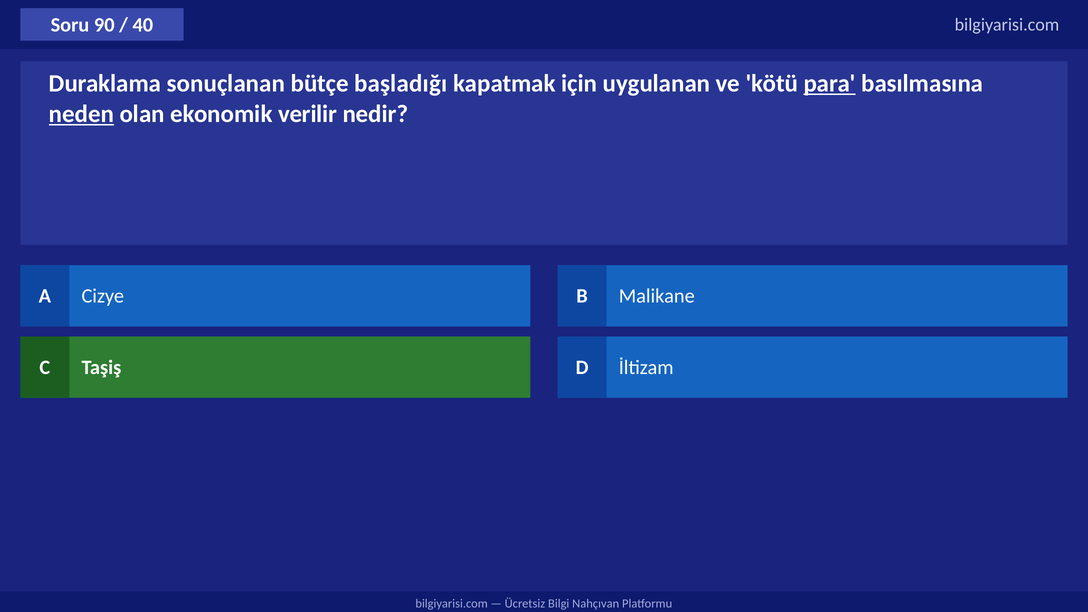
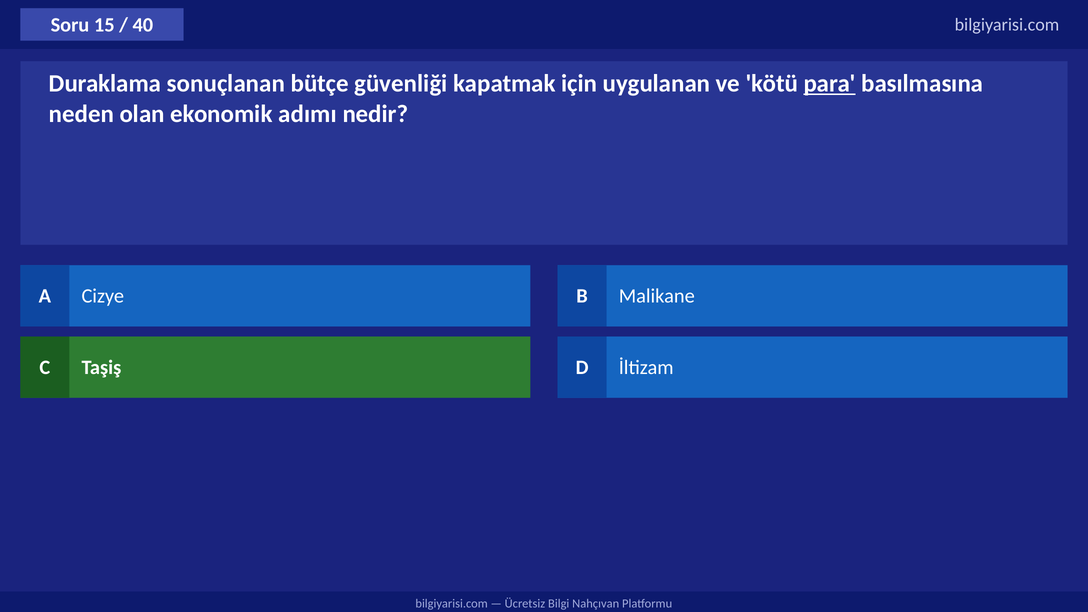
90: 90 -> 15 (104, 25)
başladığı: başladığı -> güvenliği (401, 84)
neden underline: present -> none (81, 114)
verilir: verilir -> adımı (307, 114)
